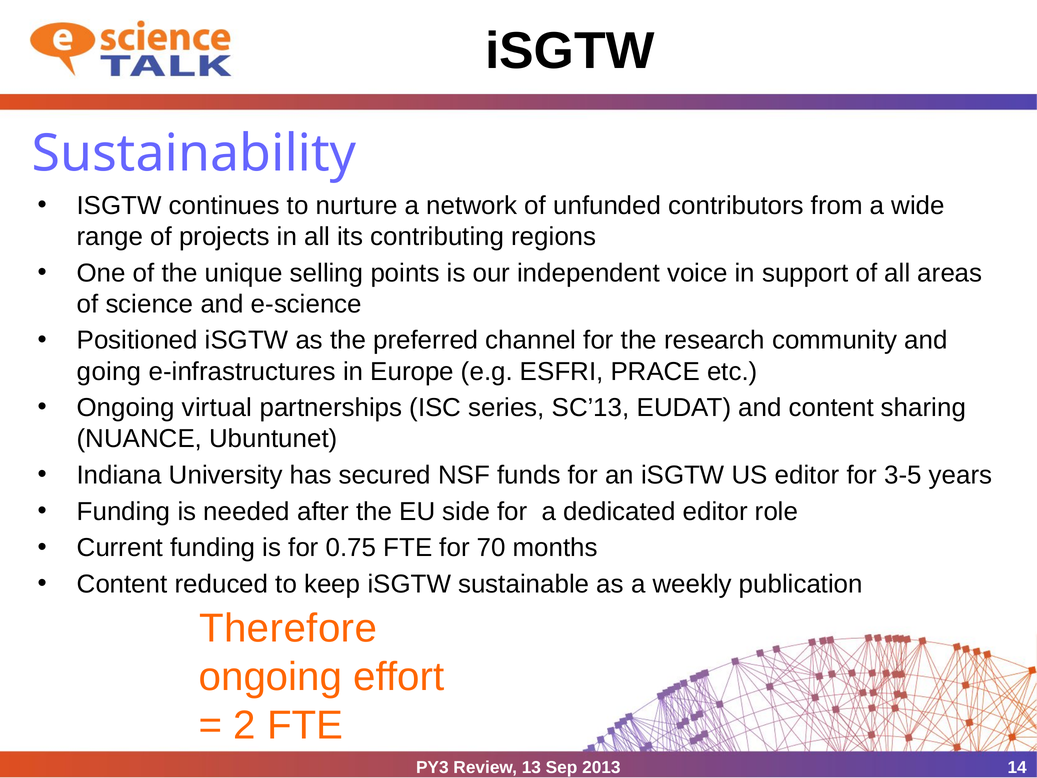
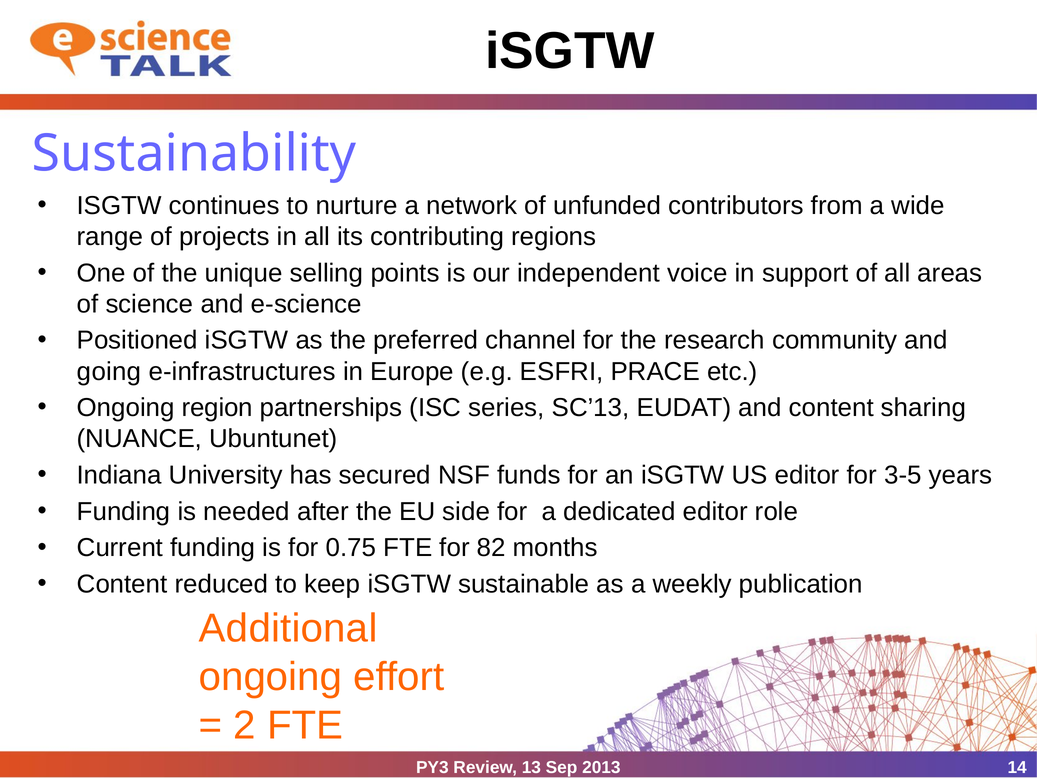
virtual: virtual -> region (217, 408)
70: 70 -> 82 (491, 548)
Therefore: Therefore -> Additional (288, 628)
